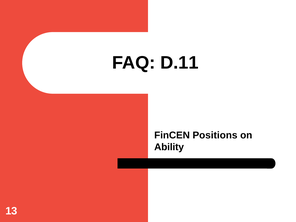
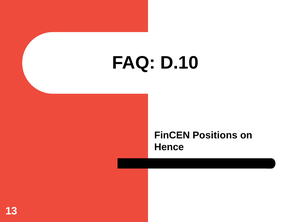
D.11: D.11 -> D.10 (179, 63)
Ability: Ability -> Hence (169, 147)
